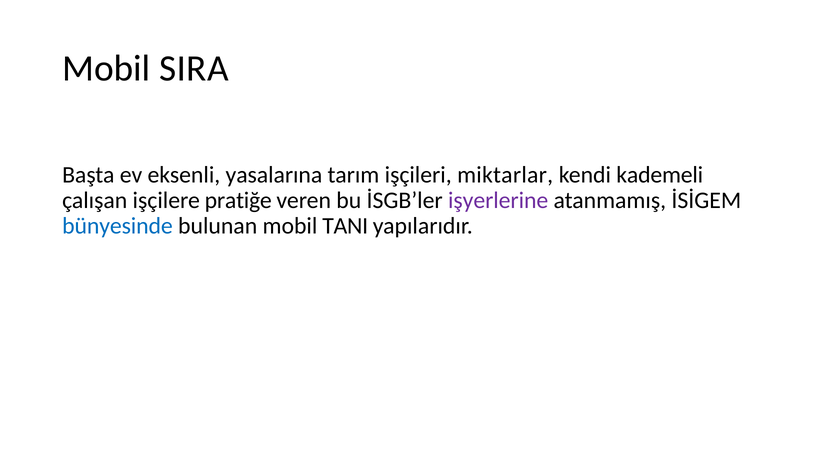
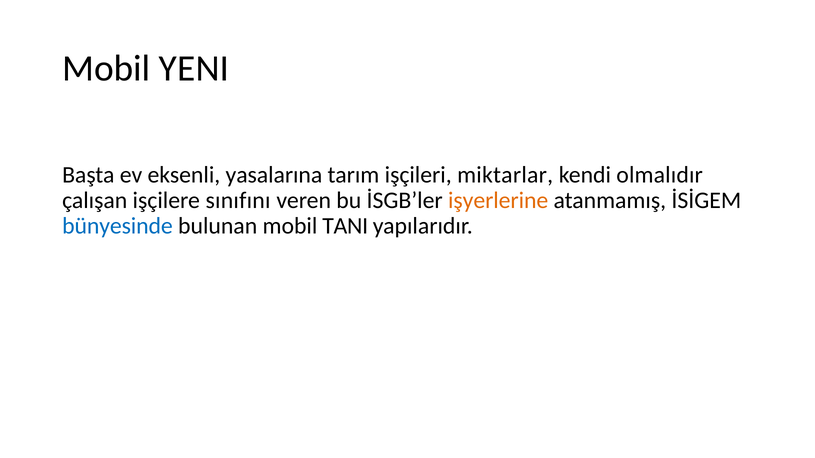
SIRA: SIRA -> YENI (194, 68)
kademeli: kademeli -> olmalıdır (660, 175)
pratiğe: pratiğe -> sınıfını (238, 201)
işyerlerine colour: purple -> orange (498, 201)
